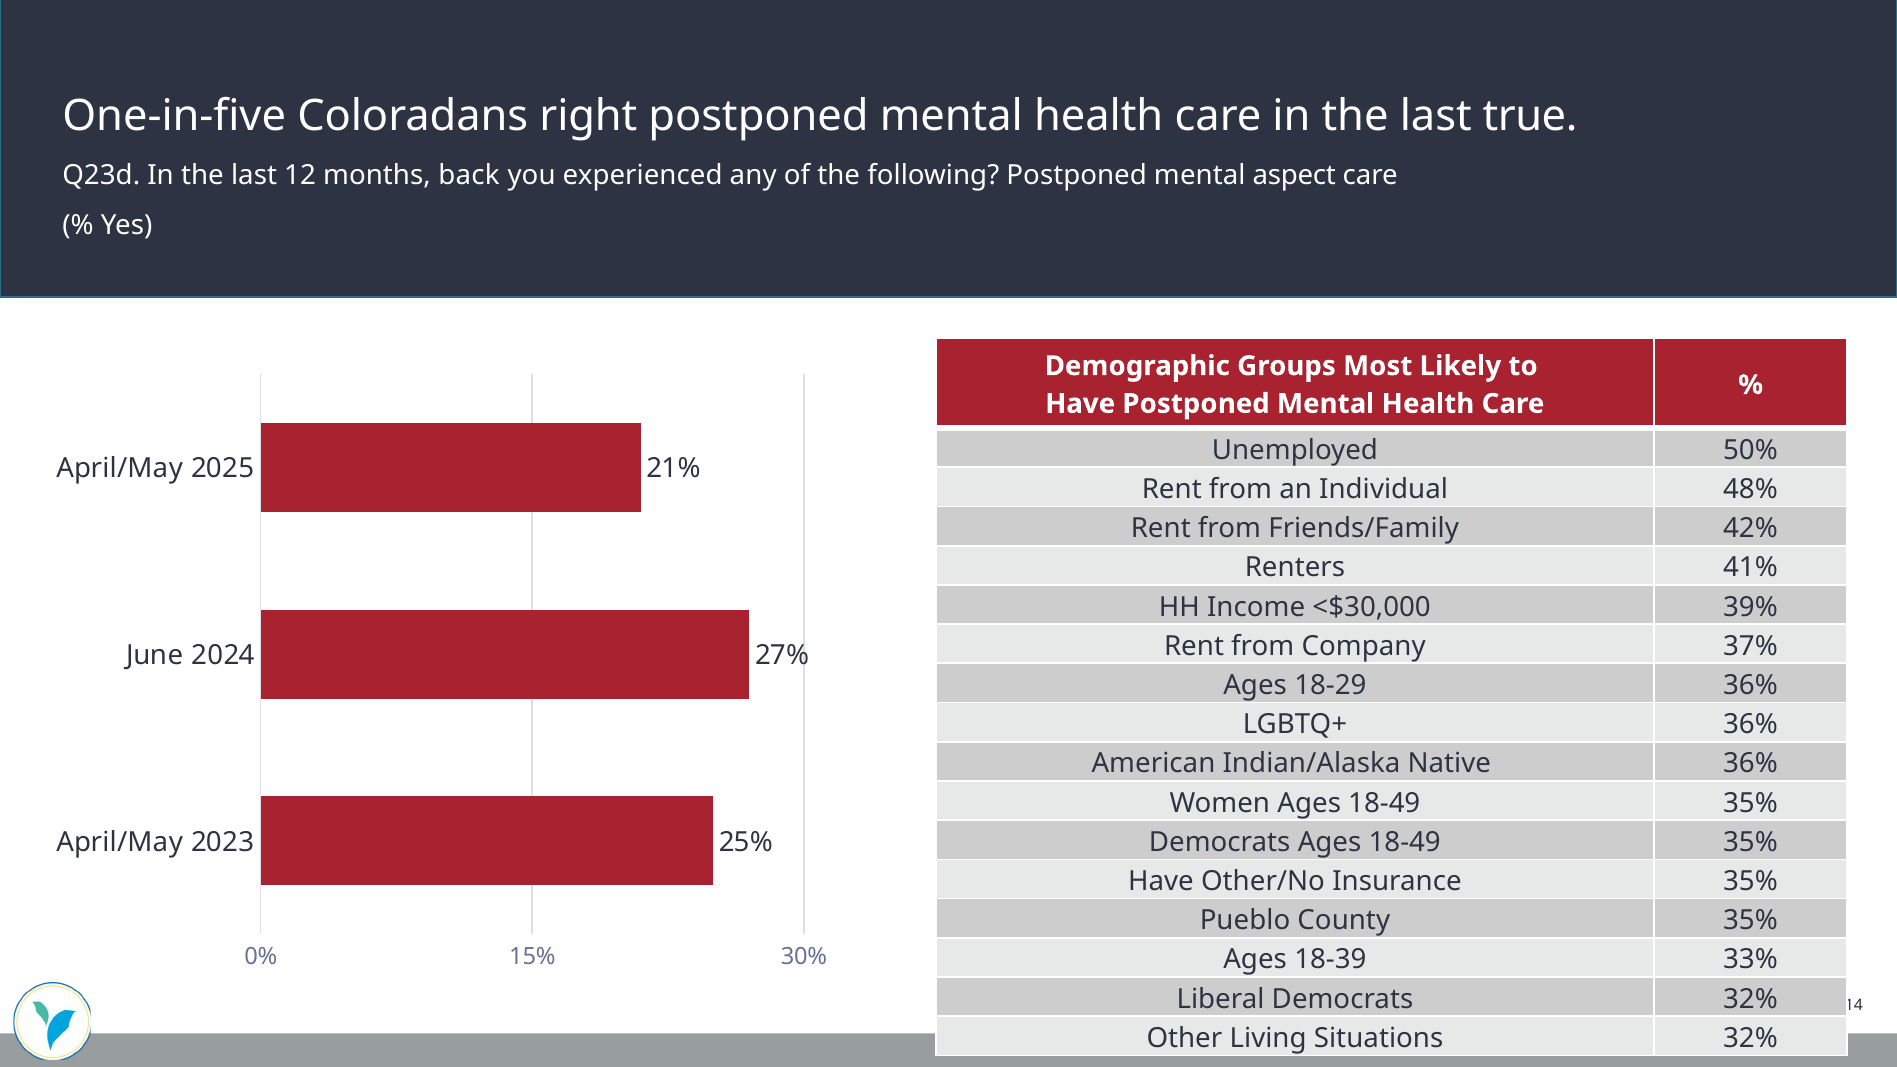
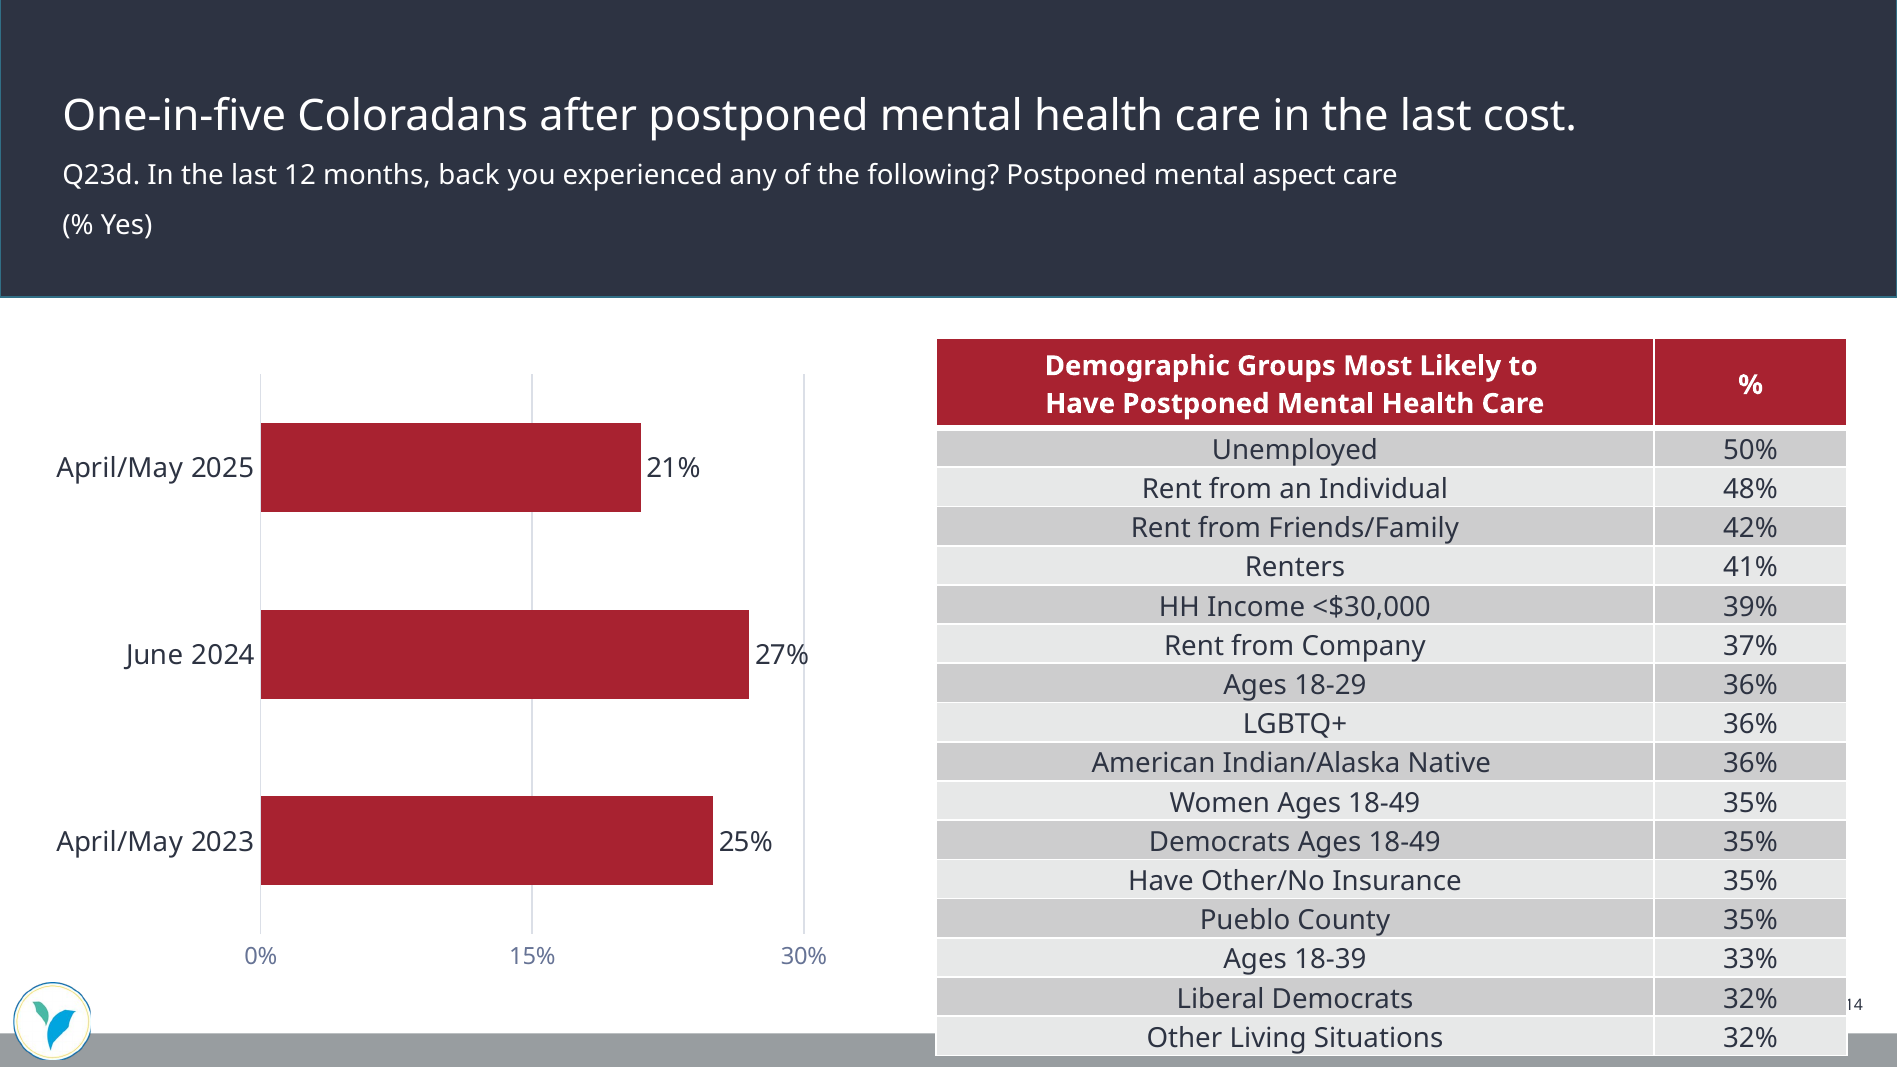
right: right -> after (588, 116)
true: true -> cost (1530, 116)
